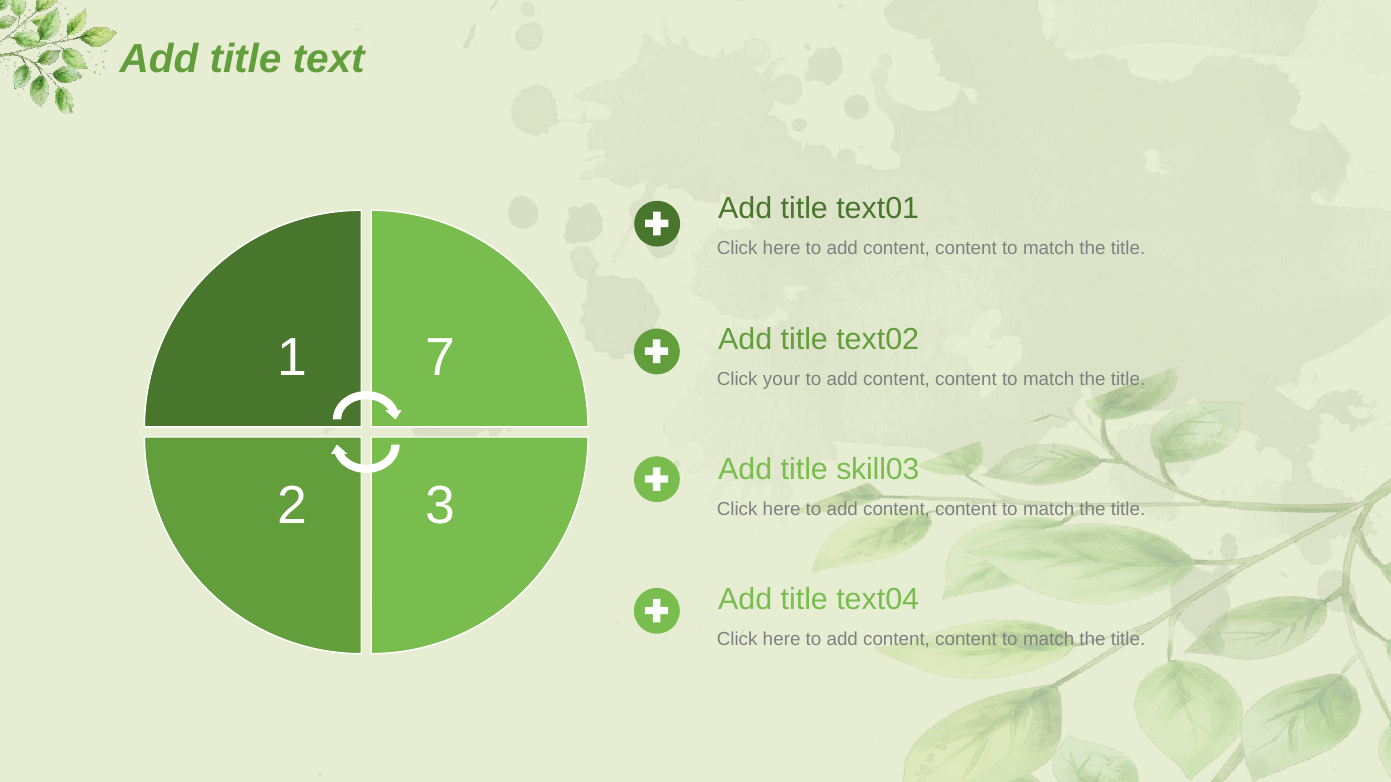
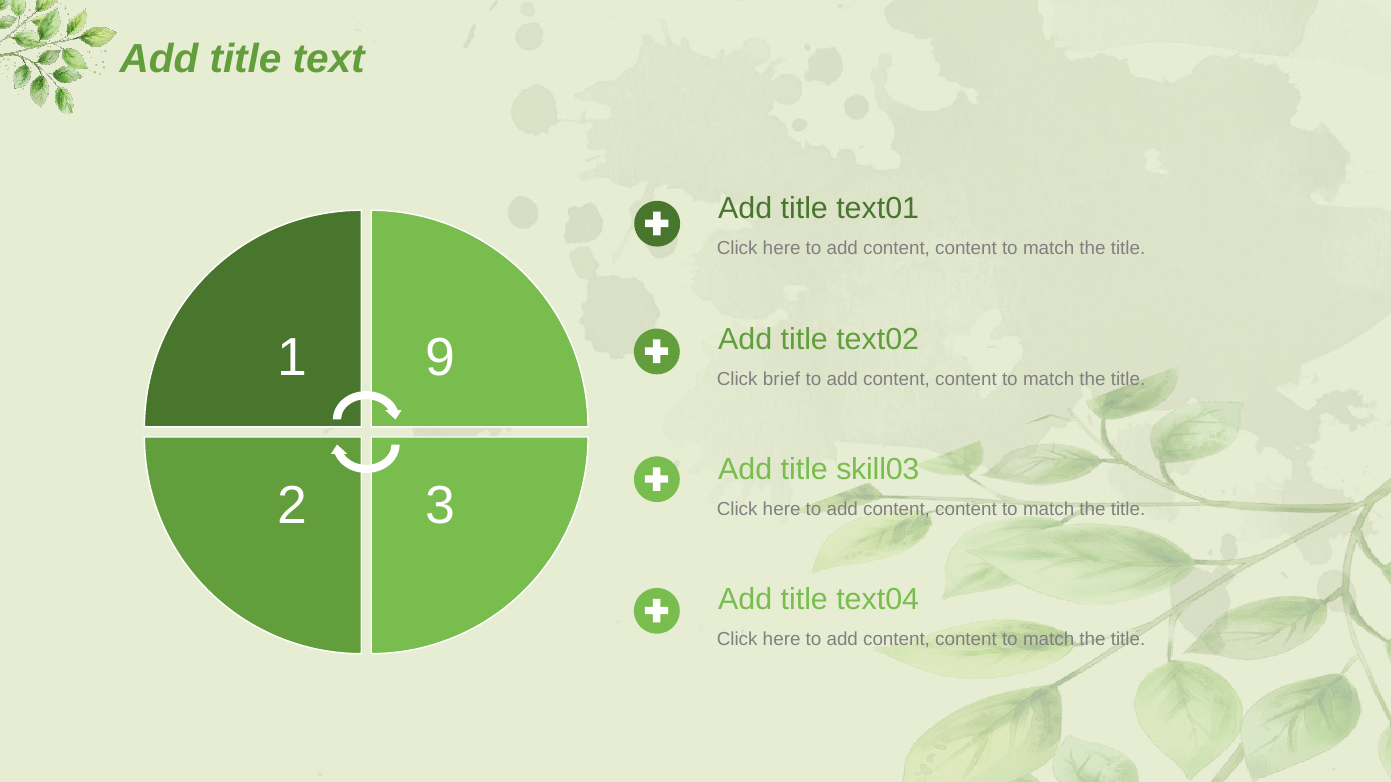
7: 7 -> 9 (440, 358)
your: your -> brief (782, 379)
